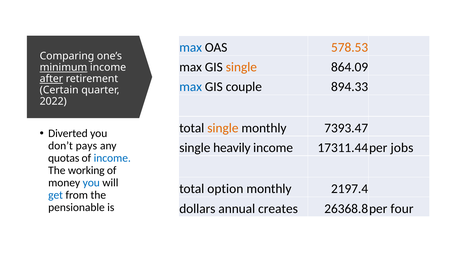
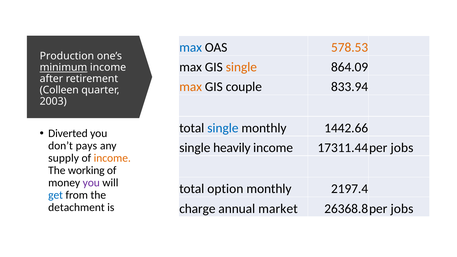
Comparing: Comparing -> Production (67, 56)
after underline: present -> none (51, 79)
max colour: blue -> orange (191, 87)
894.33: 894.33 -> 833.94 (350, 87)
Certain: Certain -> Colleen (59, 90)
2022: 2022 -> 2003 (53, 101)
single colour: orange -> blue (223, 128)
7393.47: 7393.47 -> 1442.66 (346, 128)
quotas: quotas -> supply (64, 158)
income colour: blue -> orange (112, 158)
you colour: blue -> purple (91, 183)
pensionable: pensionable -> detachment (76, 208)
dollars: dollars -> charge (197, 209)
creates: creates -> market (278, 209)
four: four -> jobs (402, 209)
